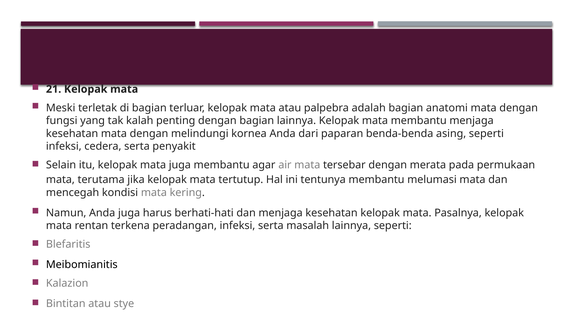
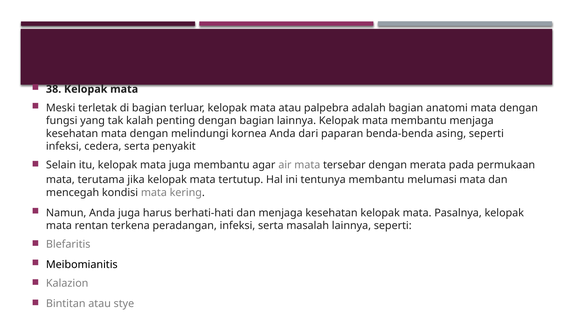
21: 21 -> 38 (54, 89)
